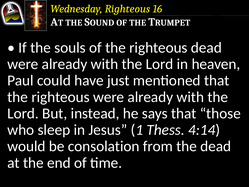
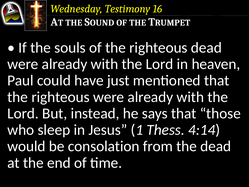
Wednesday Righteous: Righteous -> Testimony (128, 9)
